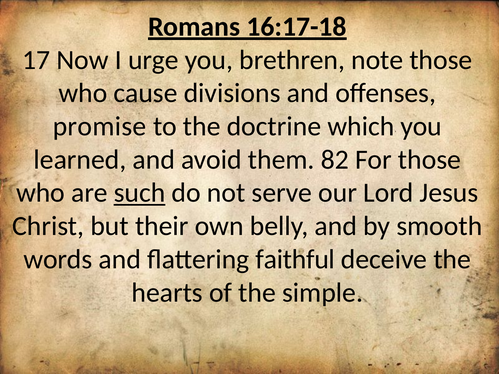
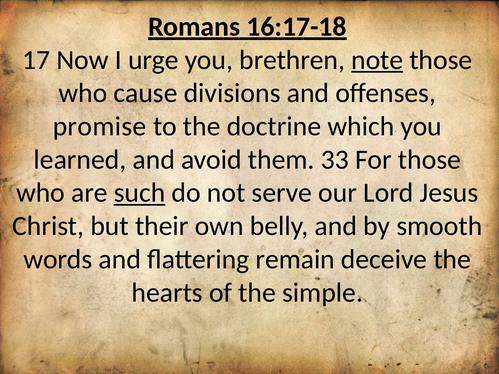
note underline: none -> present (377, 60)
82: 82 -> 33 (335, 160)
faithful: faithful -> remain (295, 259)
